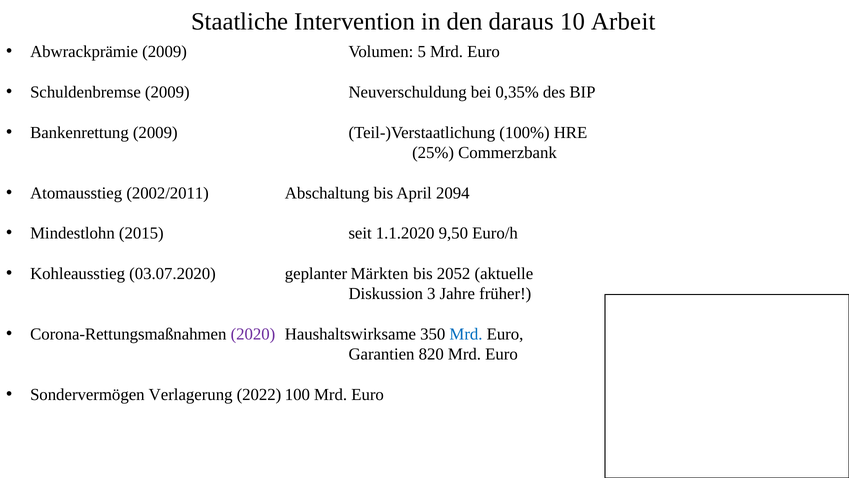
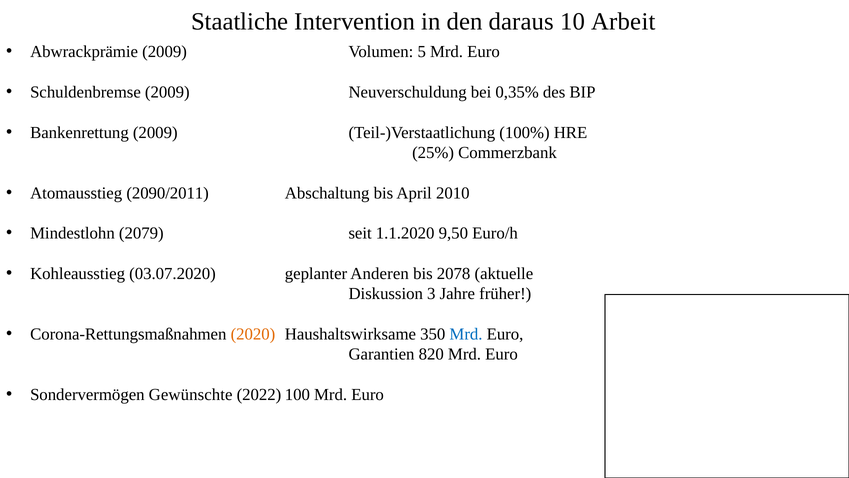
2002/2011: 2002/2011 -> 2090/2011 (168, 193)
2094: 2094 -> 2010 (453, 193)
2015: 2015 -> 2079 (141, 233)
Märkten: Märkten -> Anderen (380, 273)
2052: 2052 -> 2078 (454, 273)
2020 colour: purple -> orange (253, 334)
Verlagerung: Verlagerung -> Gewünschte (191, 394)
